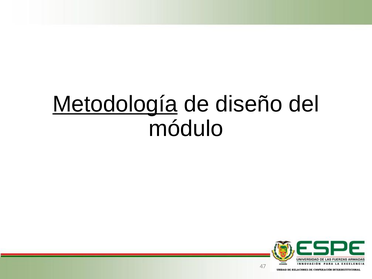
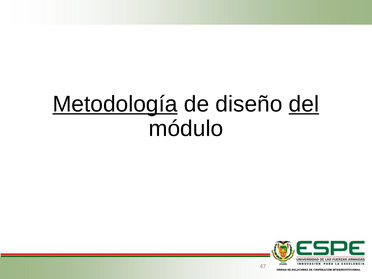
del underline: none -> present (304, 104)
